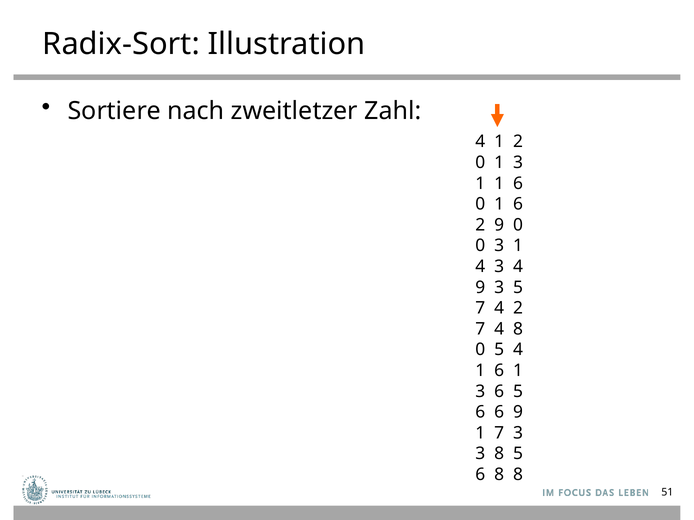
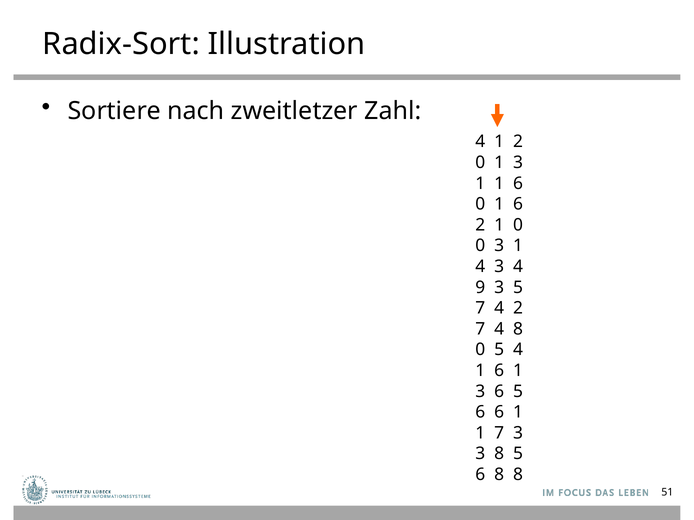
2 9: 9 -> 1 (499, 225)
6 6 9: 9 -> 1 (518, 413)
